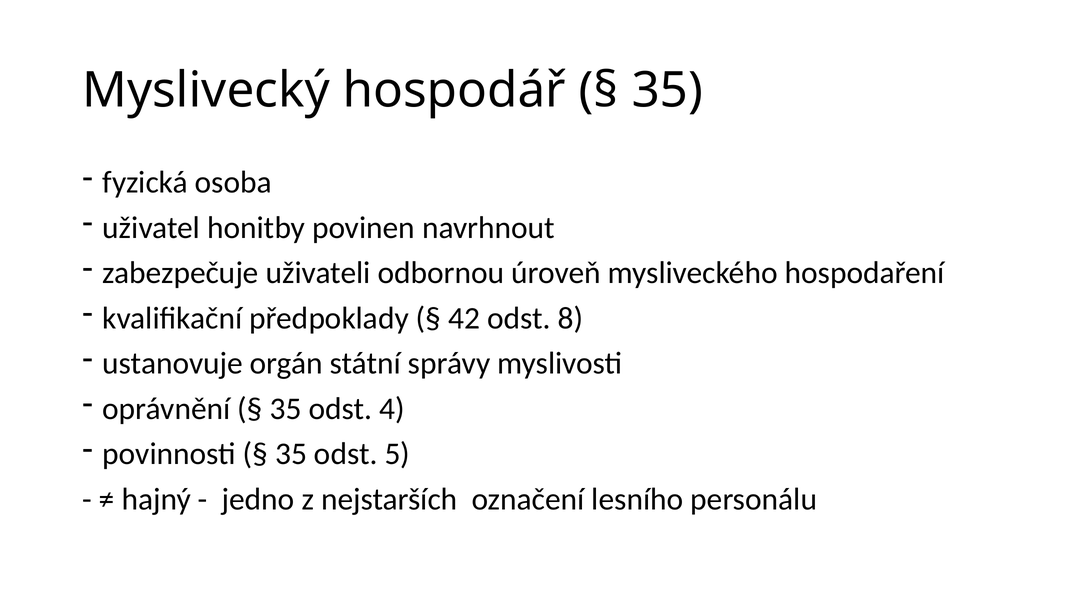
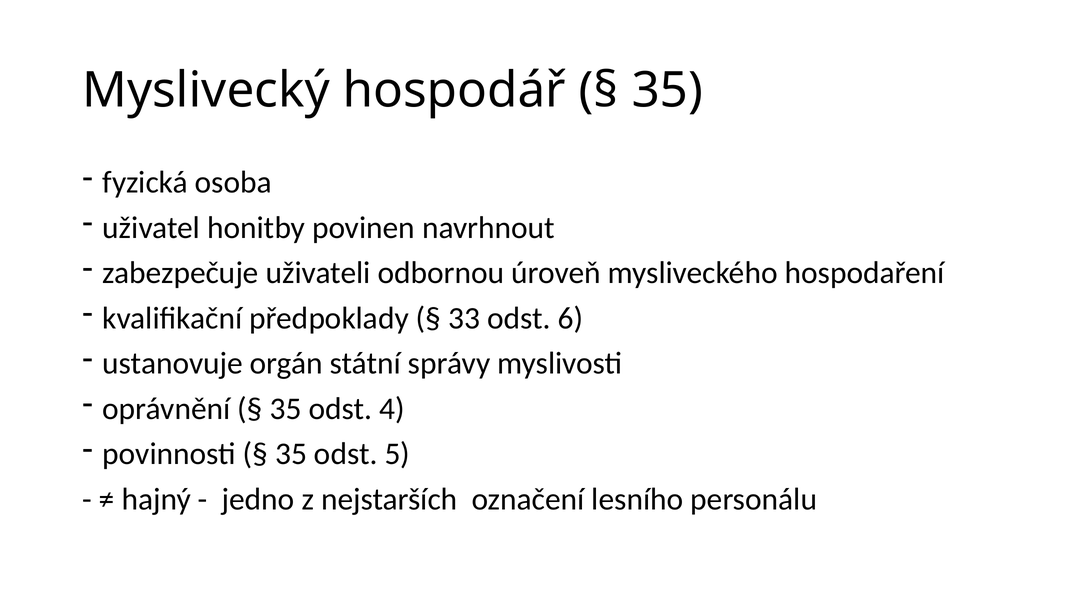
42: 42 -> 33 (464, 318)
8: 8 -> 6 (570, 318)
